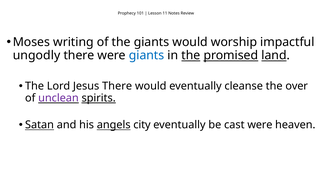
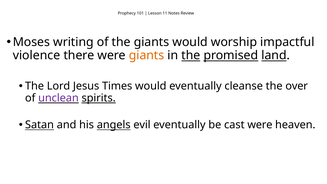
ungodly: ungodly -> violence (37, 55)
giants colour: blue -> orange (147, 55)
Jesus There: There -> Times (117, 86)
city: city -> evil (142, 125)
